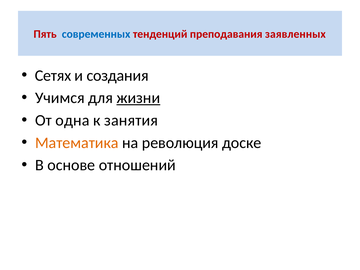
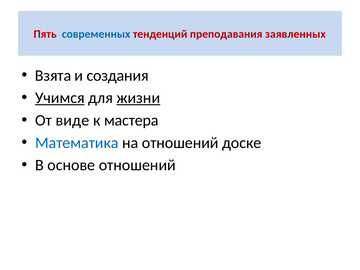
Сетях: Сетях -> Взята (53, 76)
Учимся underline: none -> present (60, 98)
одна: одна -> виде (72, 120)
занятия: занятия -> мастера (131, 120)
Математика colour: orange -> blue (77, 143)
на революция: революция -> отношений (180, 143)
